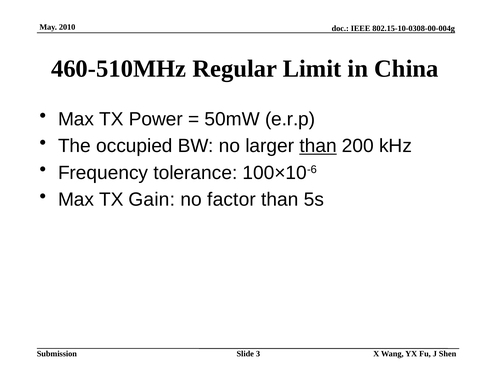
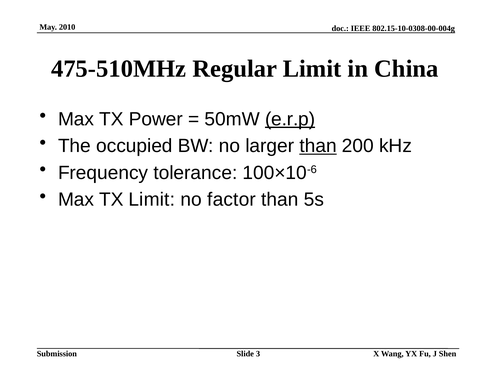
460-510MHz: 460-510MHz -> 475-510MHz (119, 69)
e.r.p underline: none -> present (290, 119)
TX Gain: Gain -> Limit (152, 200)
